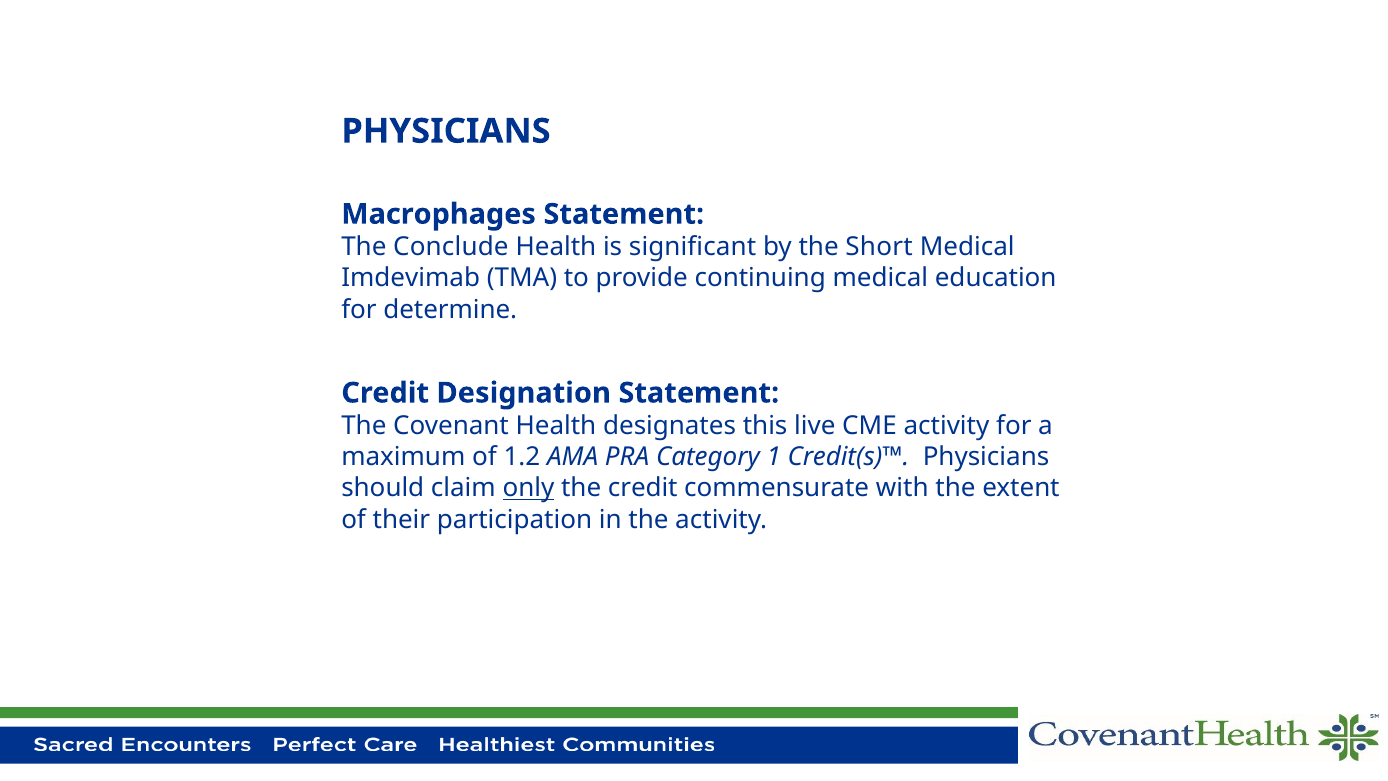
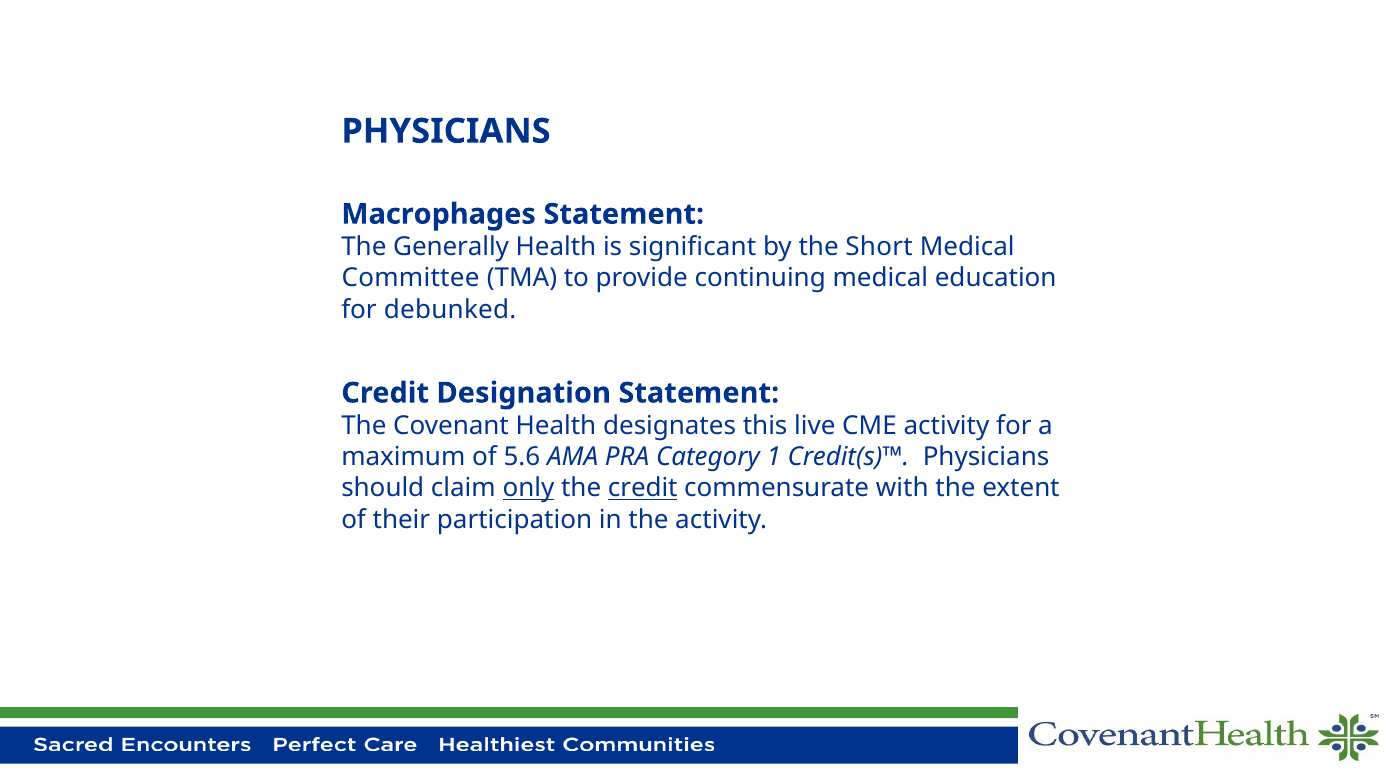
Conclude: Conclude -> Generally (451, 247)
Imdevimab: Imdevimab -> Committee (411, 278)
determine: determine -> debunked (450, 309)
1.2: 1.2 -> 5.6 (522, 457)
credit underline: none -> present (643, 488)
